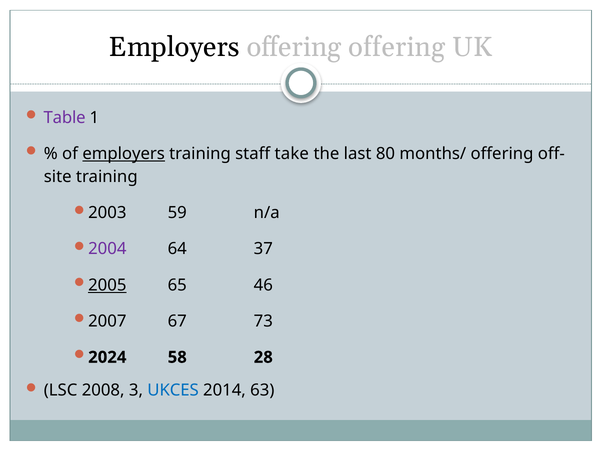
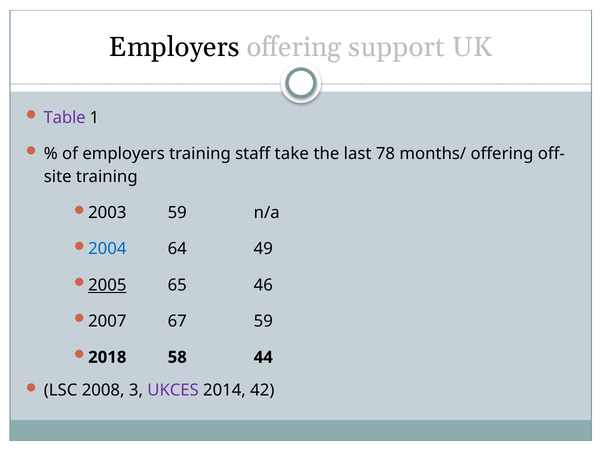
offering offering: offering -> support (397, 47)
employers underline: present -> none (124, 154)
80: 80 -> 78 (385, 154)
2004 colour: purple -> blue (107, 249)
37: 37 -> 49 (263, 249)
67 73: 73 -> 59 (263, 322)
2024: 2024 -> 2018 (107, 358)
28: 28 -> 44 (263, 358)
UKCES colour: blue -> purple (173, 391)
63: 63 -> 42 (262, 391)
